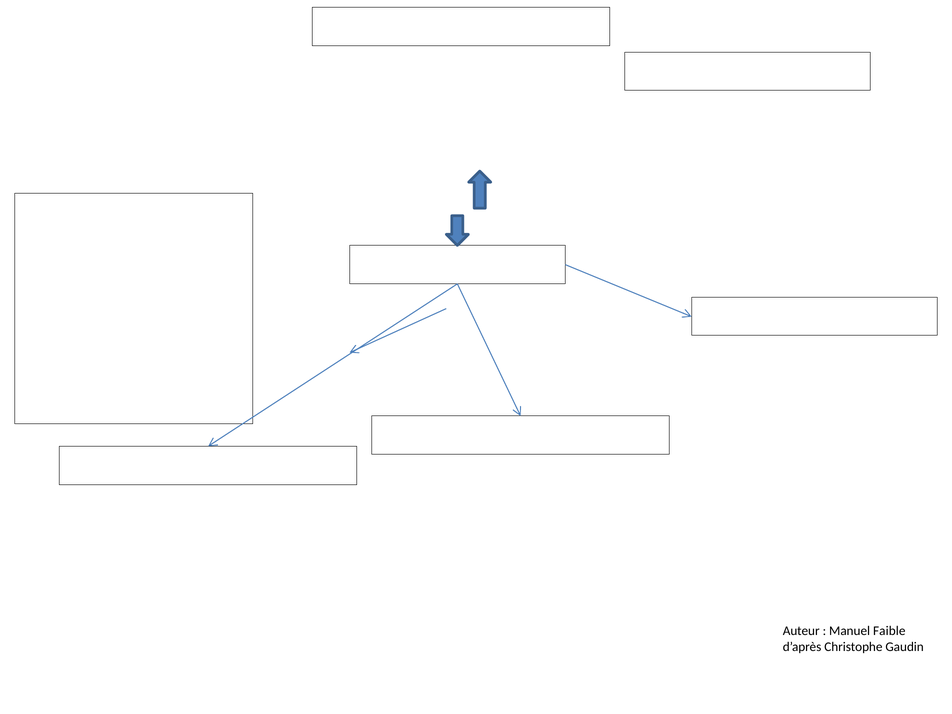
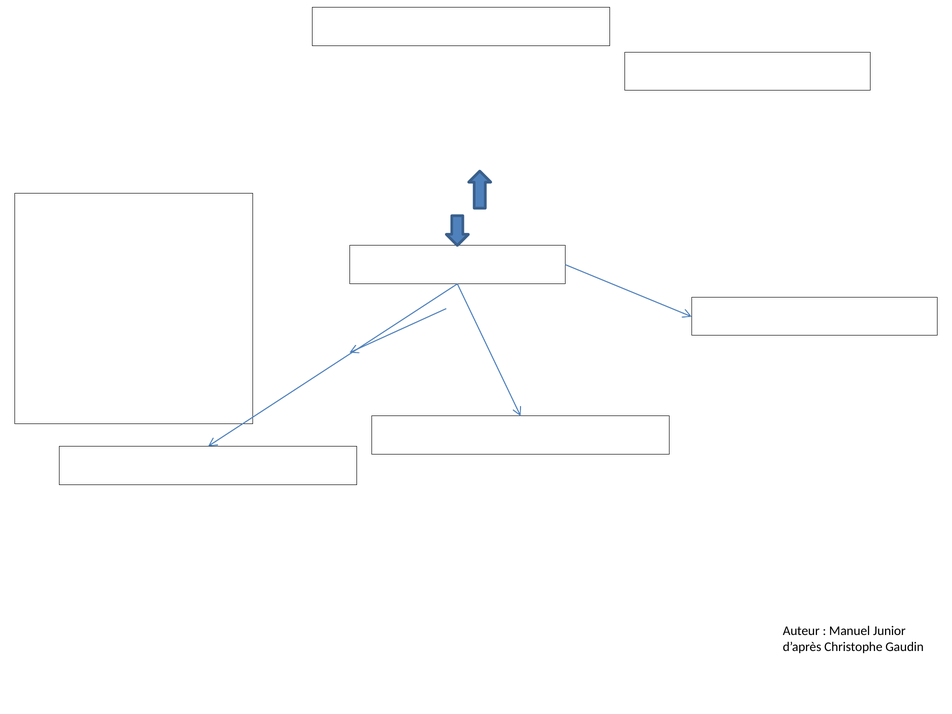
Faible: Faible -> Junior (889, 631)
